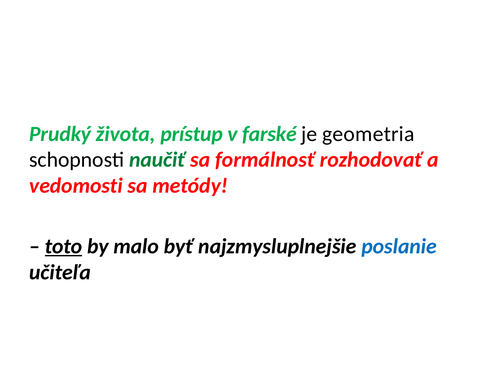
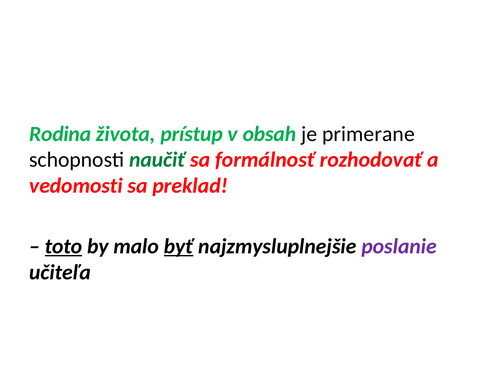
Prudký: Prudký -> Rodina (60, 134)
farské: farské -> obsah (269, 134)
geometria: geometria -> primerane (368, 134)
metódy: metódy -> preklad (190, 186)
byť underline: none -> present (179, 247)
poslanie colour: blue -> purple (399, 247)
